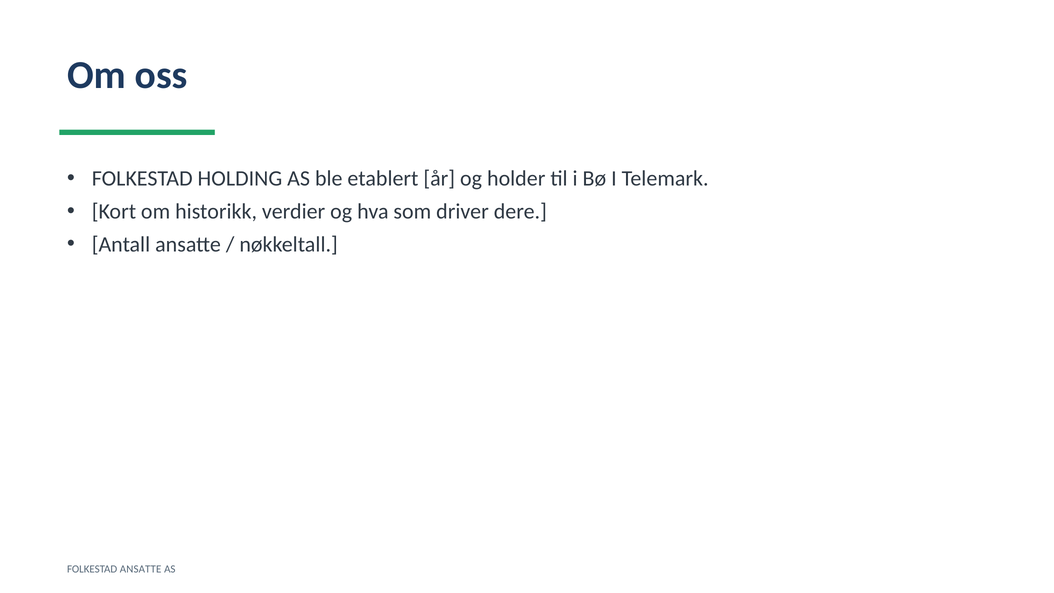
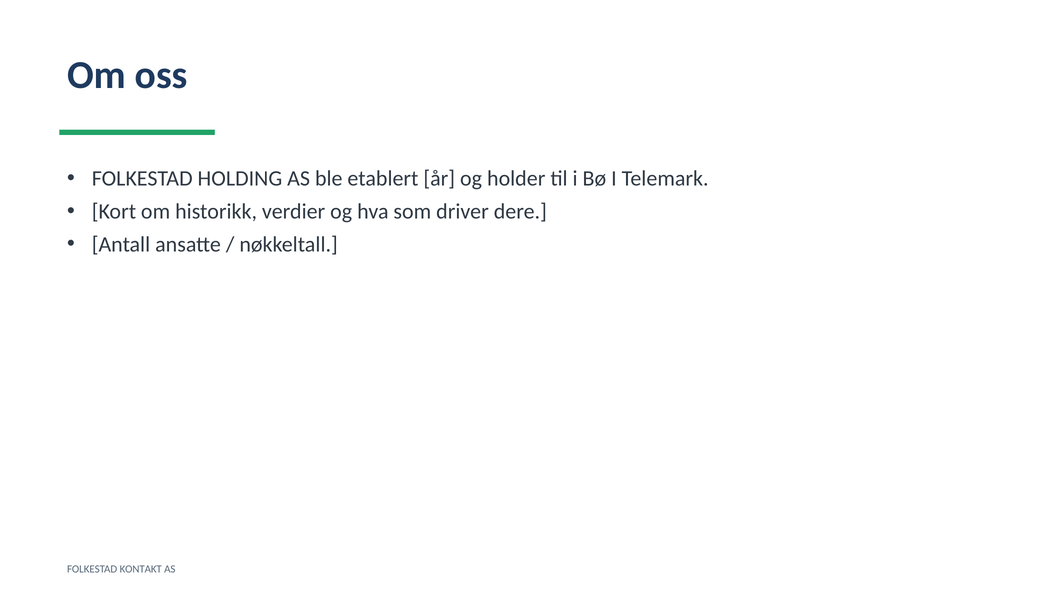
FOLKESTAD ANSATTE: ANSATTE -> KONTAKT (141, 569)
